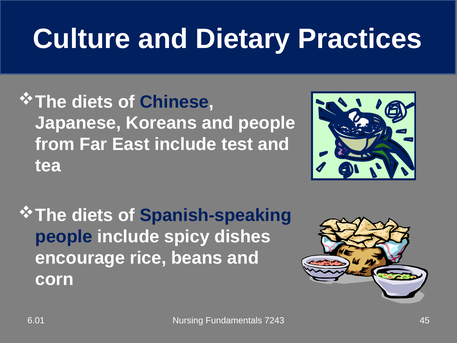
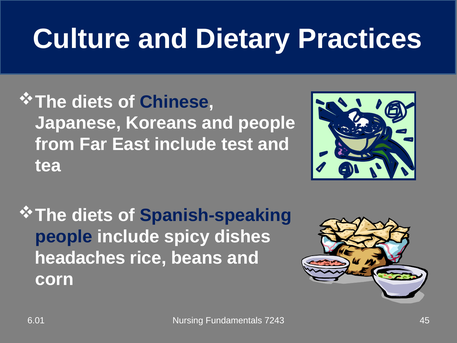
encourage: encourage -> headaches (80, 258)
